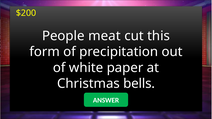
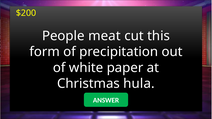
bells: bells -> hula (139, 84)
